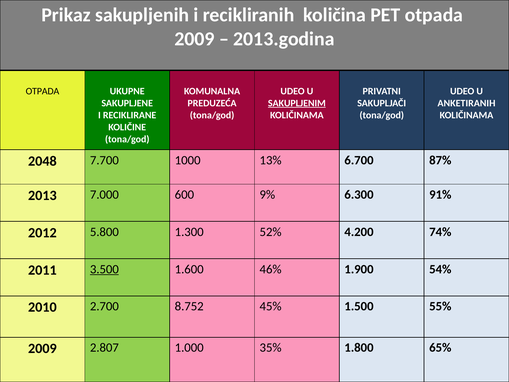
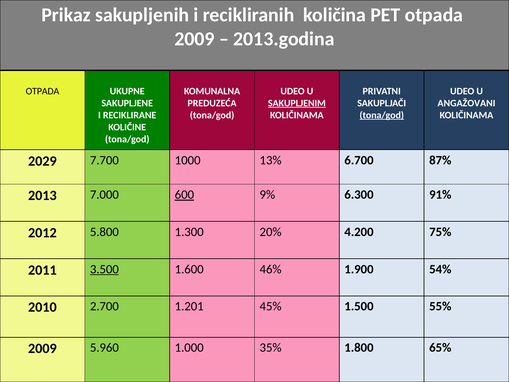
ANKETIRANIH: ANKETIRANIH -> ANGAŽOVANI (466, 103)
tona/god underline: none -> present (382, 115)
2048: 2048 -> 2029 (42, 161)
600 underline: none -> present (184, 195)
52%: 52% -> 20% (271, 232)
74%: 74% -> 75% (440, 232)
8.752: 8.752 -> 1.201 (189, 306)
2.807: 2.807 -> 5.960 (104, 348)
